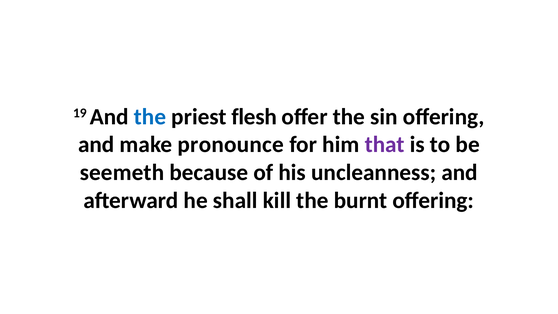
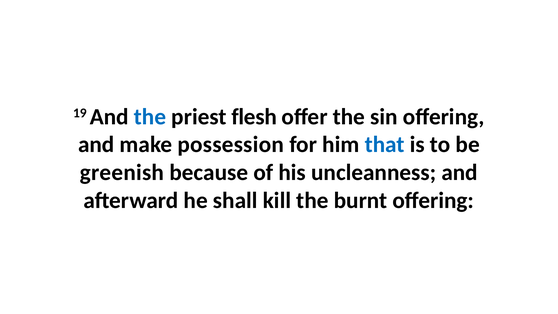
pronounce: pronounce -> possession (231, 145)
that colour: purple -> blue (385, 145)
seemeth: seemeth -> greenish (122, 172)
